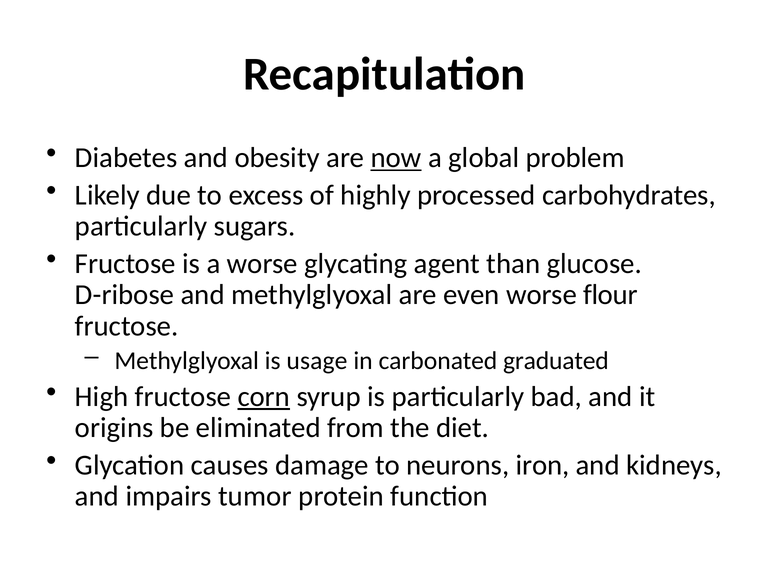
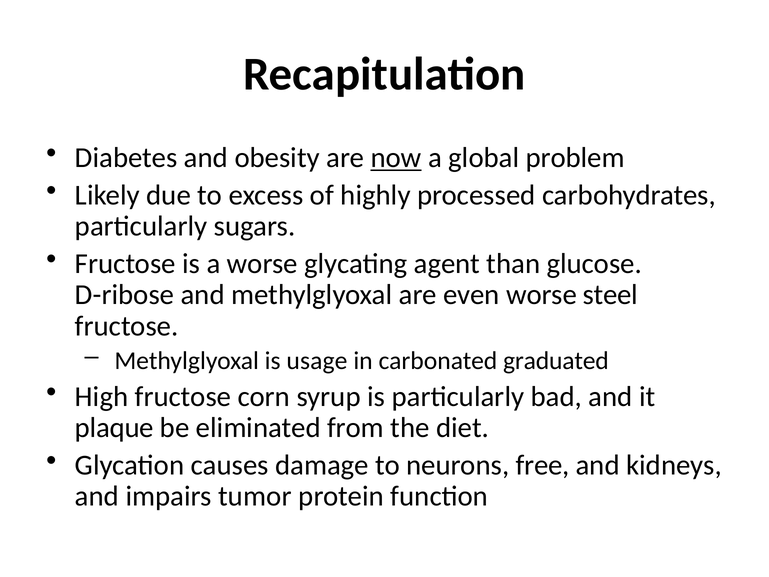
flour: flour -> steel (610, 295)
corn underline: present -> none (264, 396)
origins: origins -> plaque (114, 428)
iron: iron -> free (543, 465)
